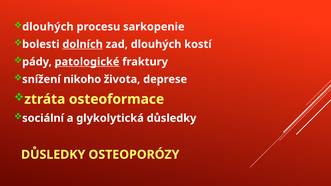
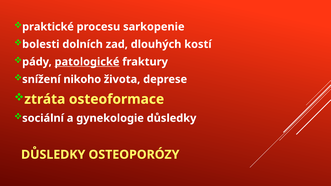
dlouhých: dlouhých -> praktické (48, 27)
dolních underline: present -> none (83, 44)
glykolytická: glykolytická -> gynekologie (110, 118)
